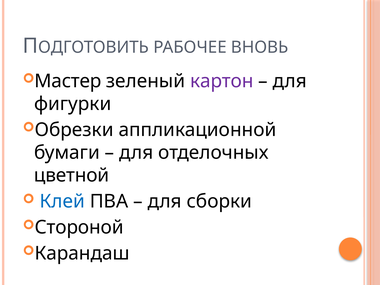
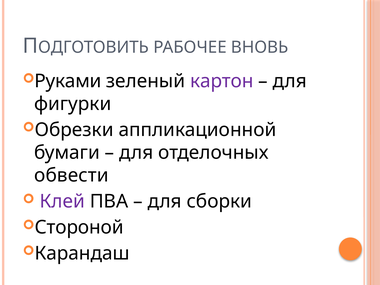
Мастер: Мастер -> Руками (68, 81)
цветной: цветной -> обвести (71, 175)
Клей colour: blue -> purple (62, 201)
